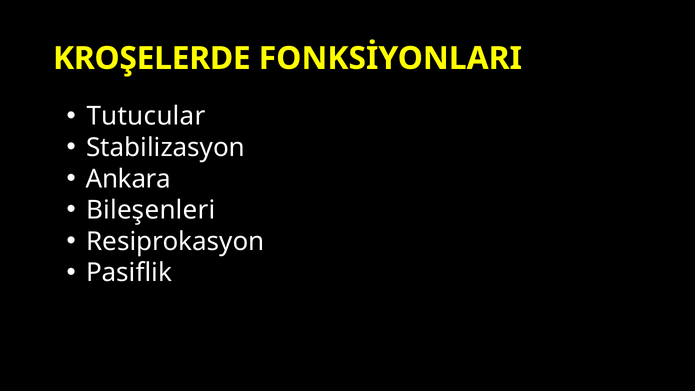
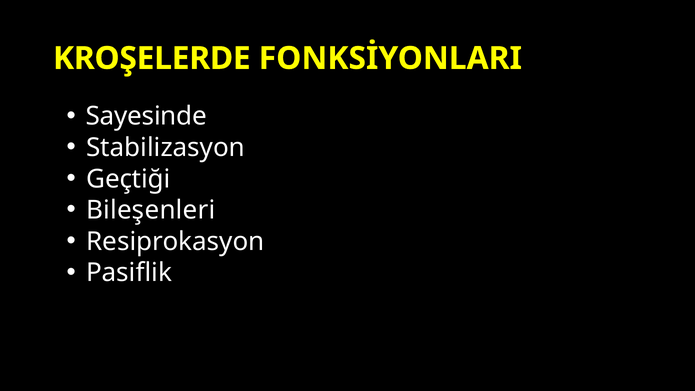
Tutucular: Tutucular -> Sayesinde (146, 116)
Ankara: Ankara -> Geçtiği (128, 179)
